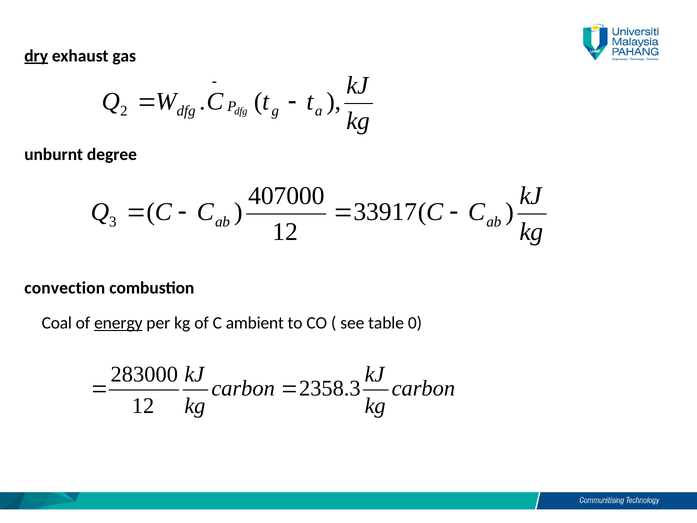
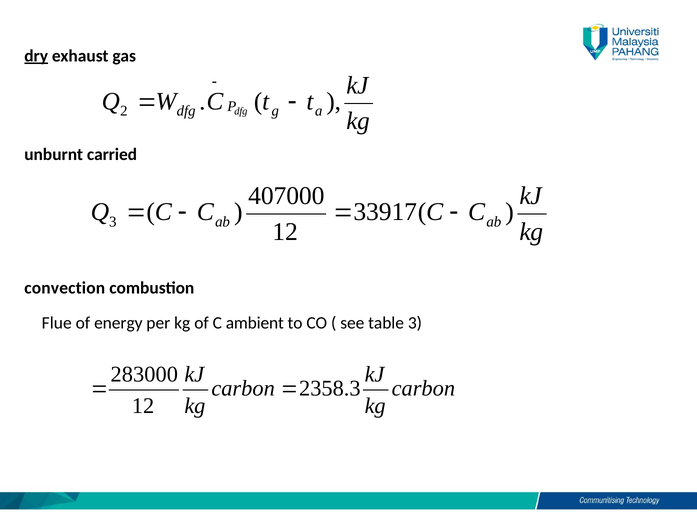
degree: degree -> carried (112, 154)
Coal: Coal -> Flue (57, 323)
energy underline: present -> none (118, 323)
table 0: 0 -> 3 (415, 323)
